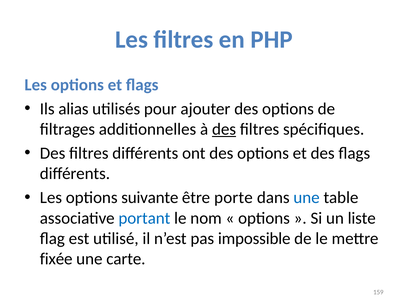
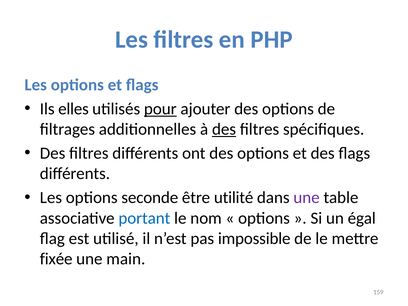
alias: alias -> elles (73, 109)
pour underline: none -> present (160, 109)
suivante: suivante -> seconde (150, 198)
porte: porte -> utilité (234, 198)
une colour: blue -> purple (307, 198)
liste: liste -> égal (362, 218)
carte: carte -> main (126, 259)
